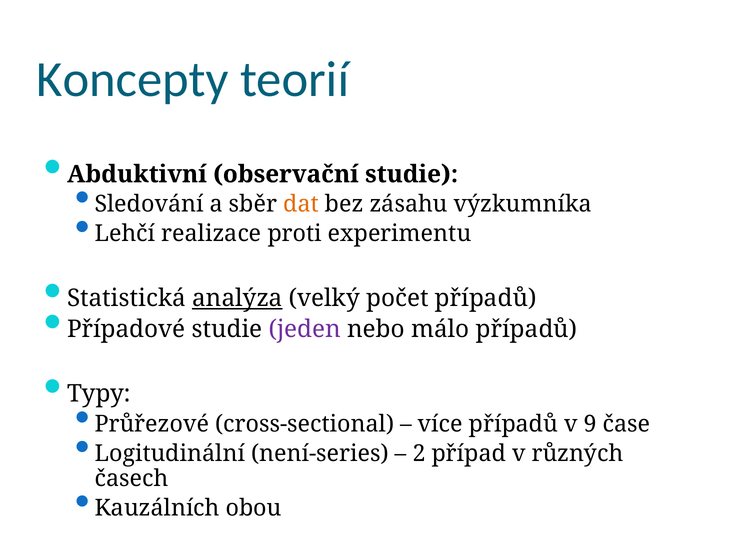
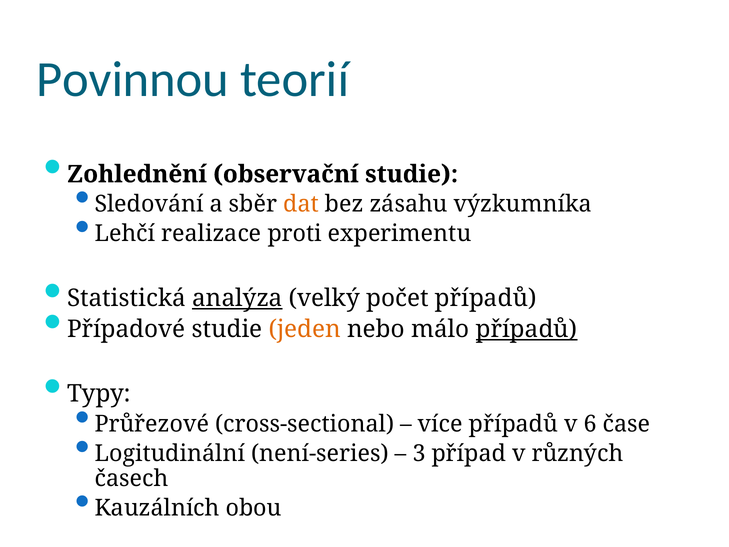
Koncepty: Koncepty -> Povinnou (133, 79)
Abduktivní: Abduktivní -> Zohlednění (137, 174)
jeden colour: purple -> orange (305, 329)
případů underline: none -> present (527, 329)
9: 9 -> 6 (590, 424)
2: 2 -> 3 (419, 453)
